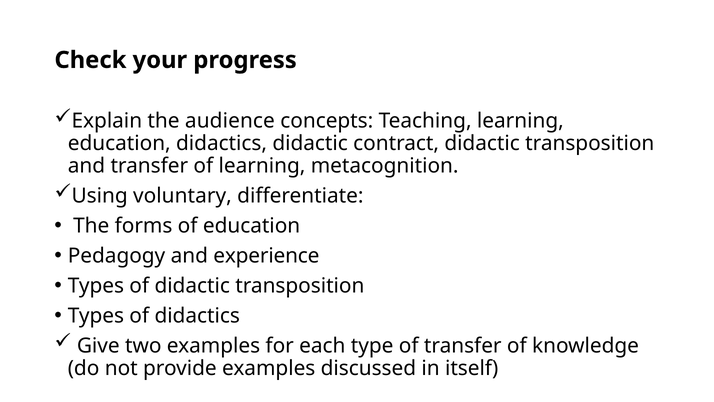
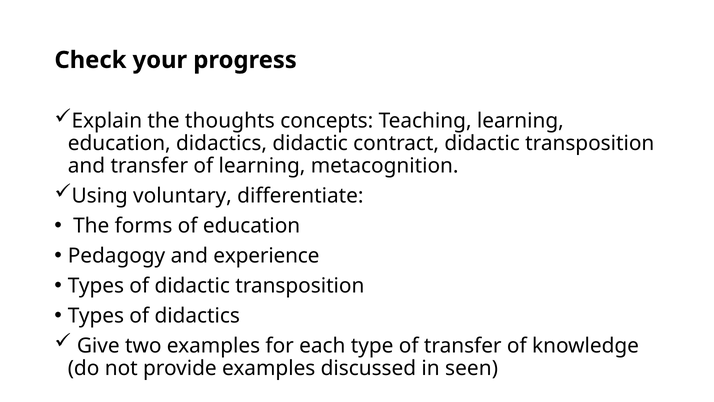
audience: audience -> thoughts (230, 121)
itself: itself -> seen (472, 368)
